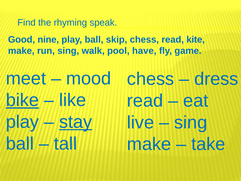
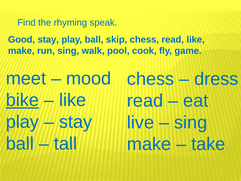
Good nine: nine -> stay (48, 39)
read kite: kite -> like (196, 39)
have: have -> cook (144, 51)
stay underline: present -> none (76, 122)
